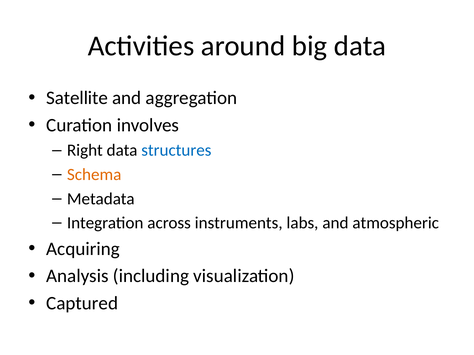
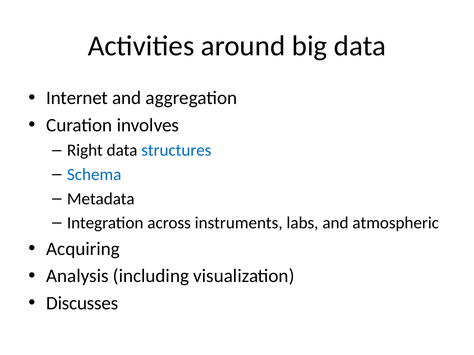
Satellite: Satellite -> Internet (77, 98)
Schema colour: orange -> blue (94, 175)
Captured: Captured -> Discusses (82, 304)
